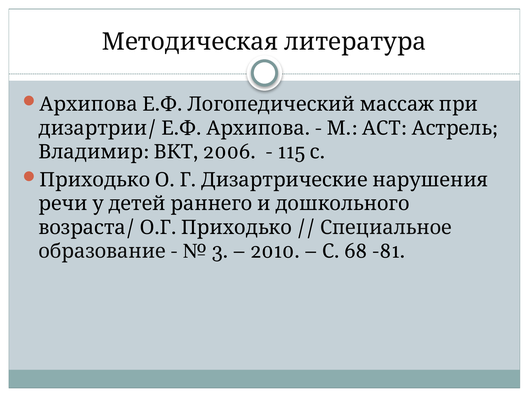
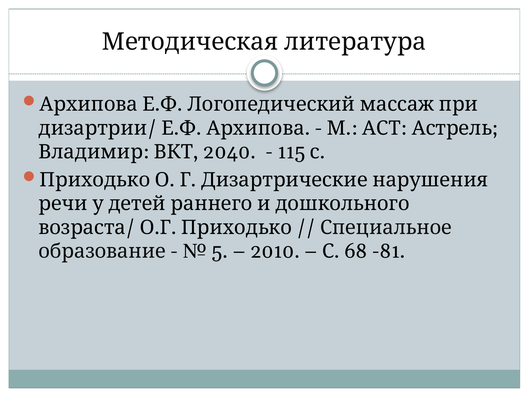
2006: 2006 -> 2040 (230, 152)
3: 3 -> 5 (220, 251)
